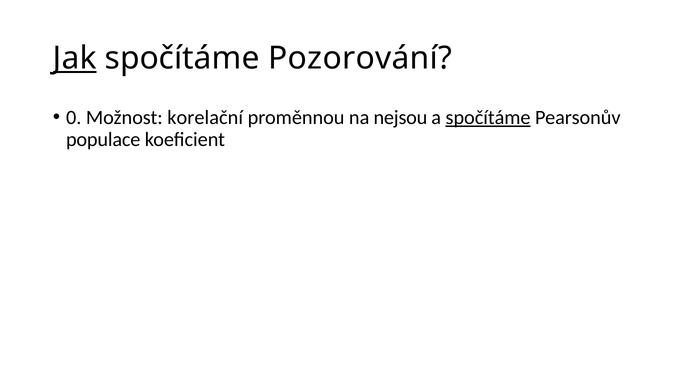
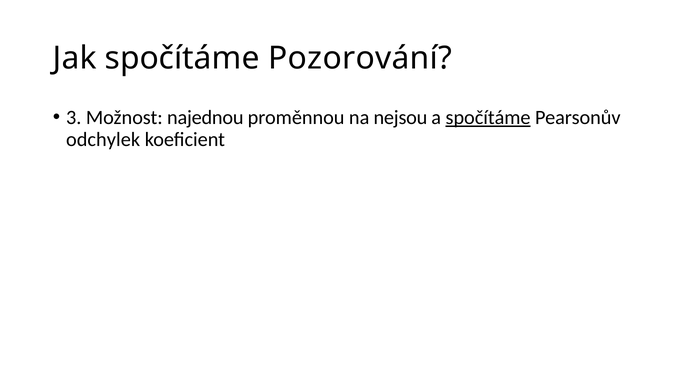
Jak underline: present -> none (75, 58)
0: 0 -> 3 (74, 118)
korelační: korelační -> najednou (205, 118)
populace: populace -> odchylek (103, 139)
